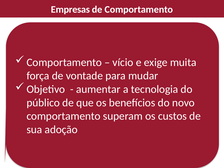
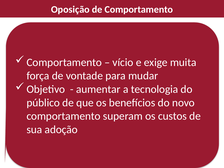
Empresas: Empresas -> Oposição (70, 9)
